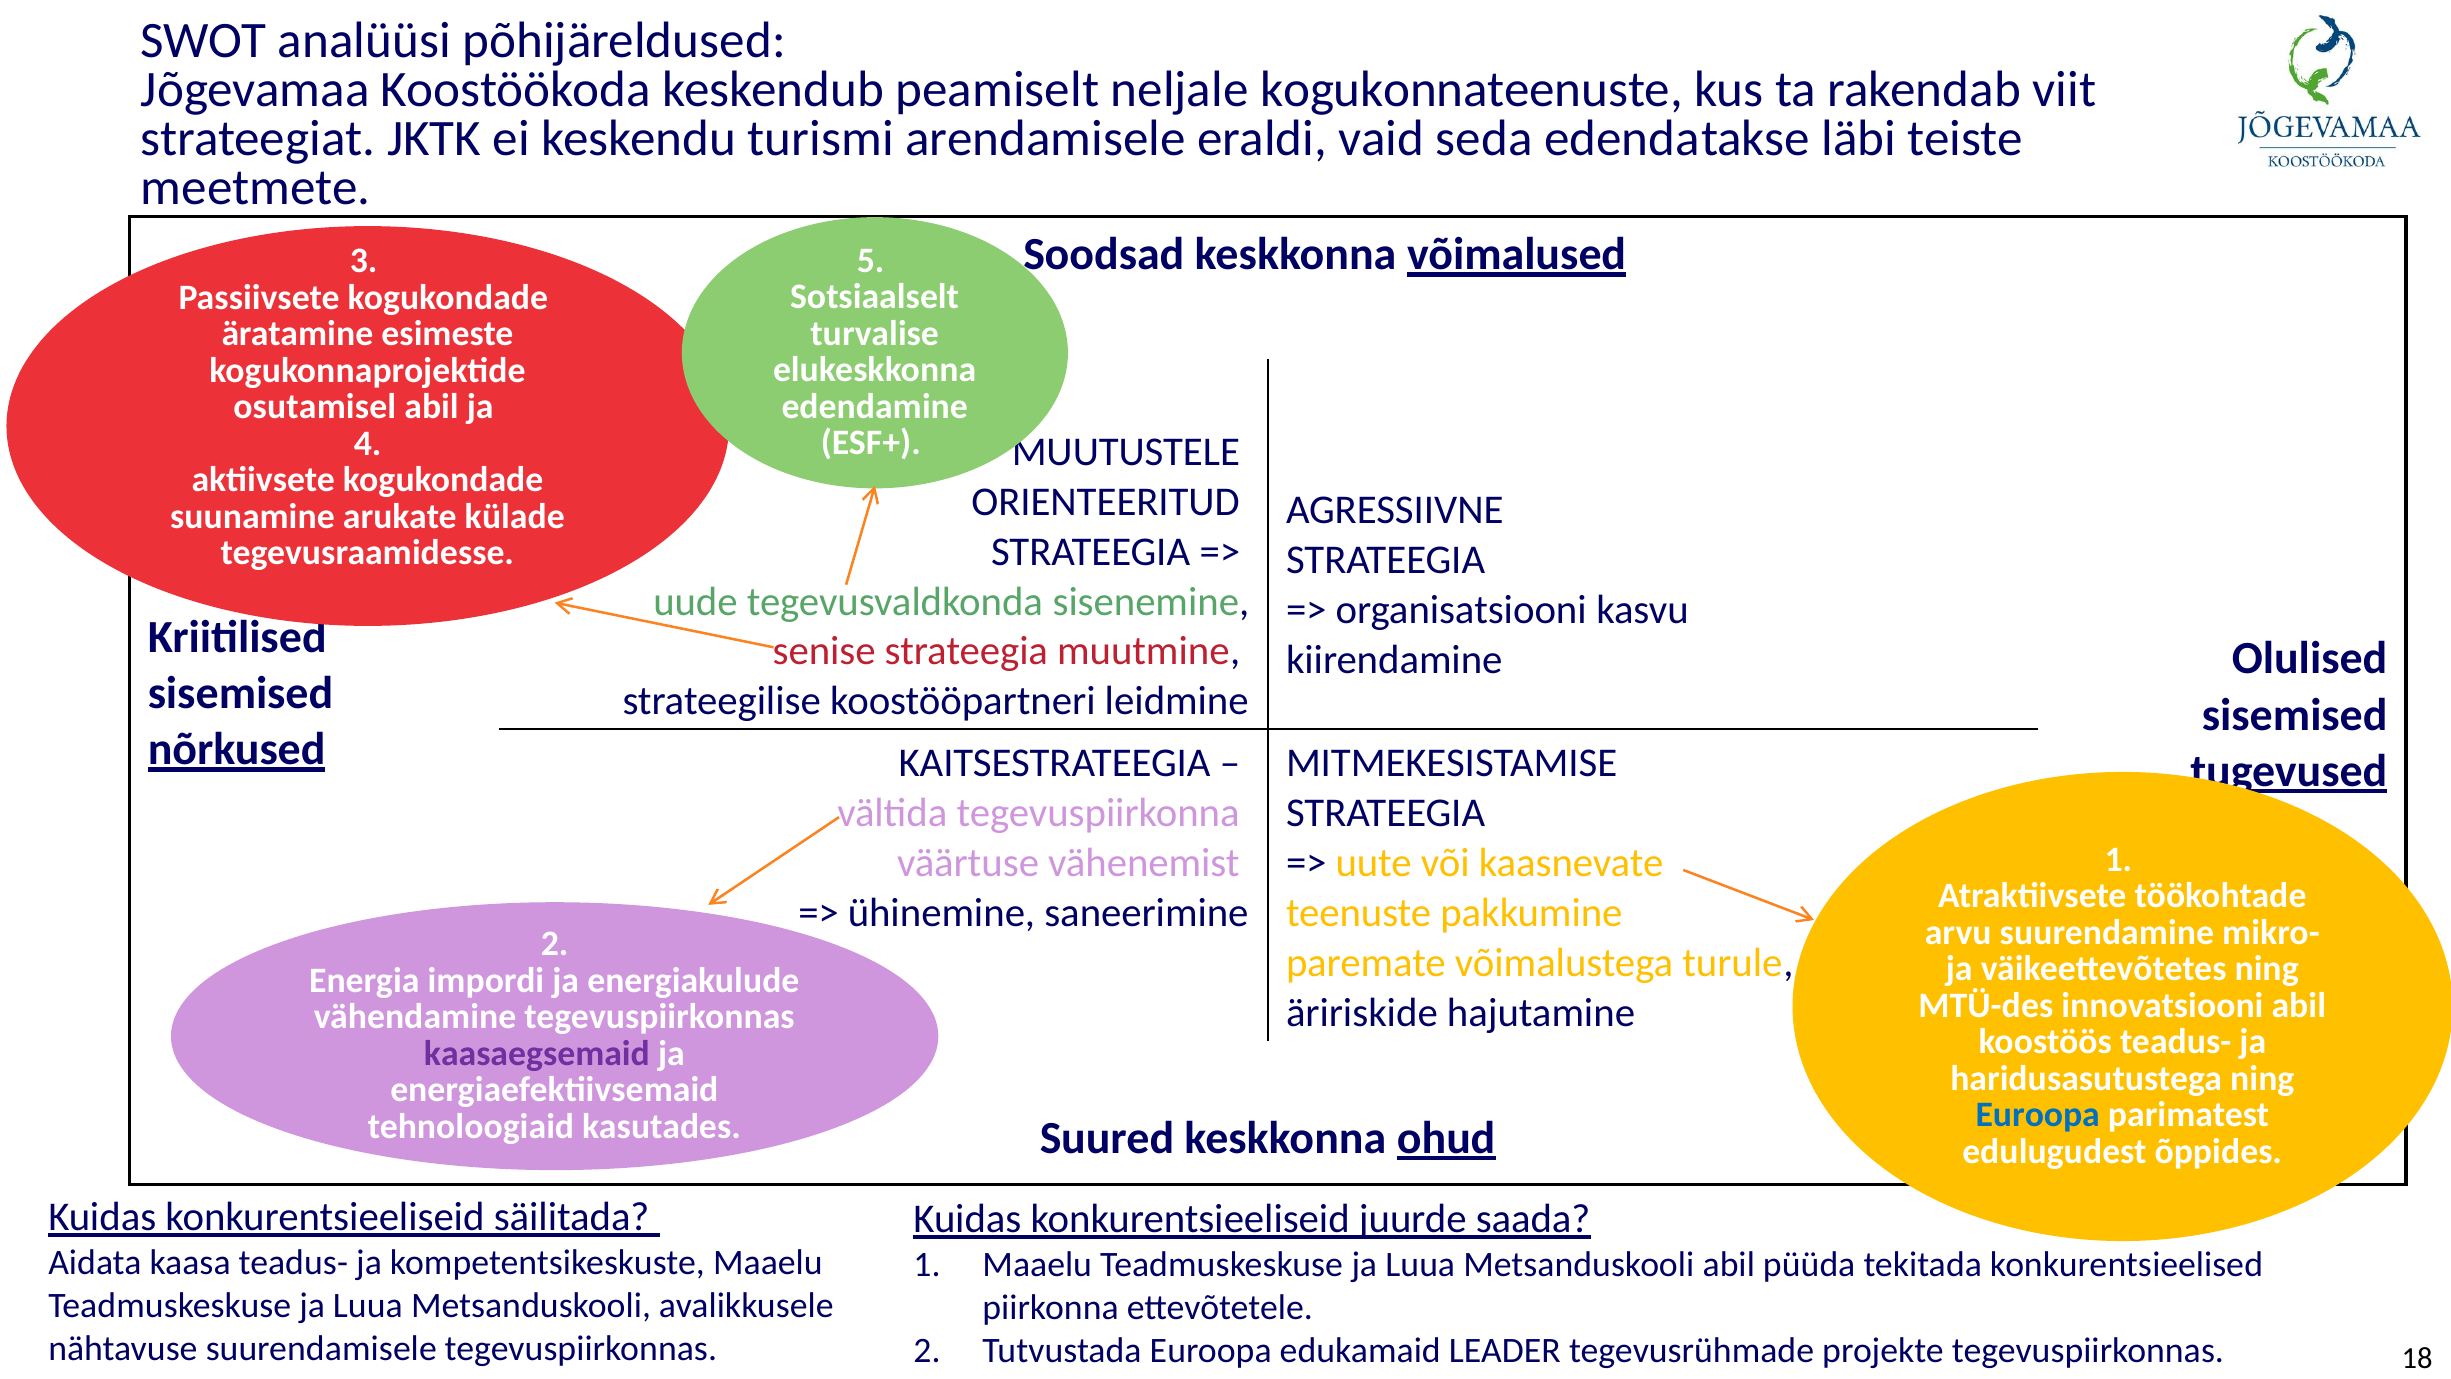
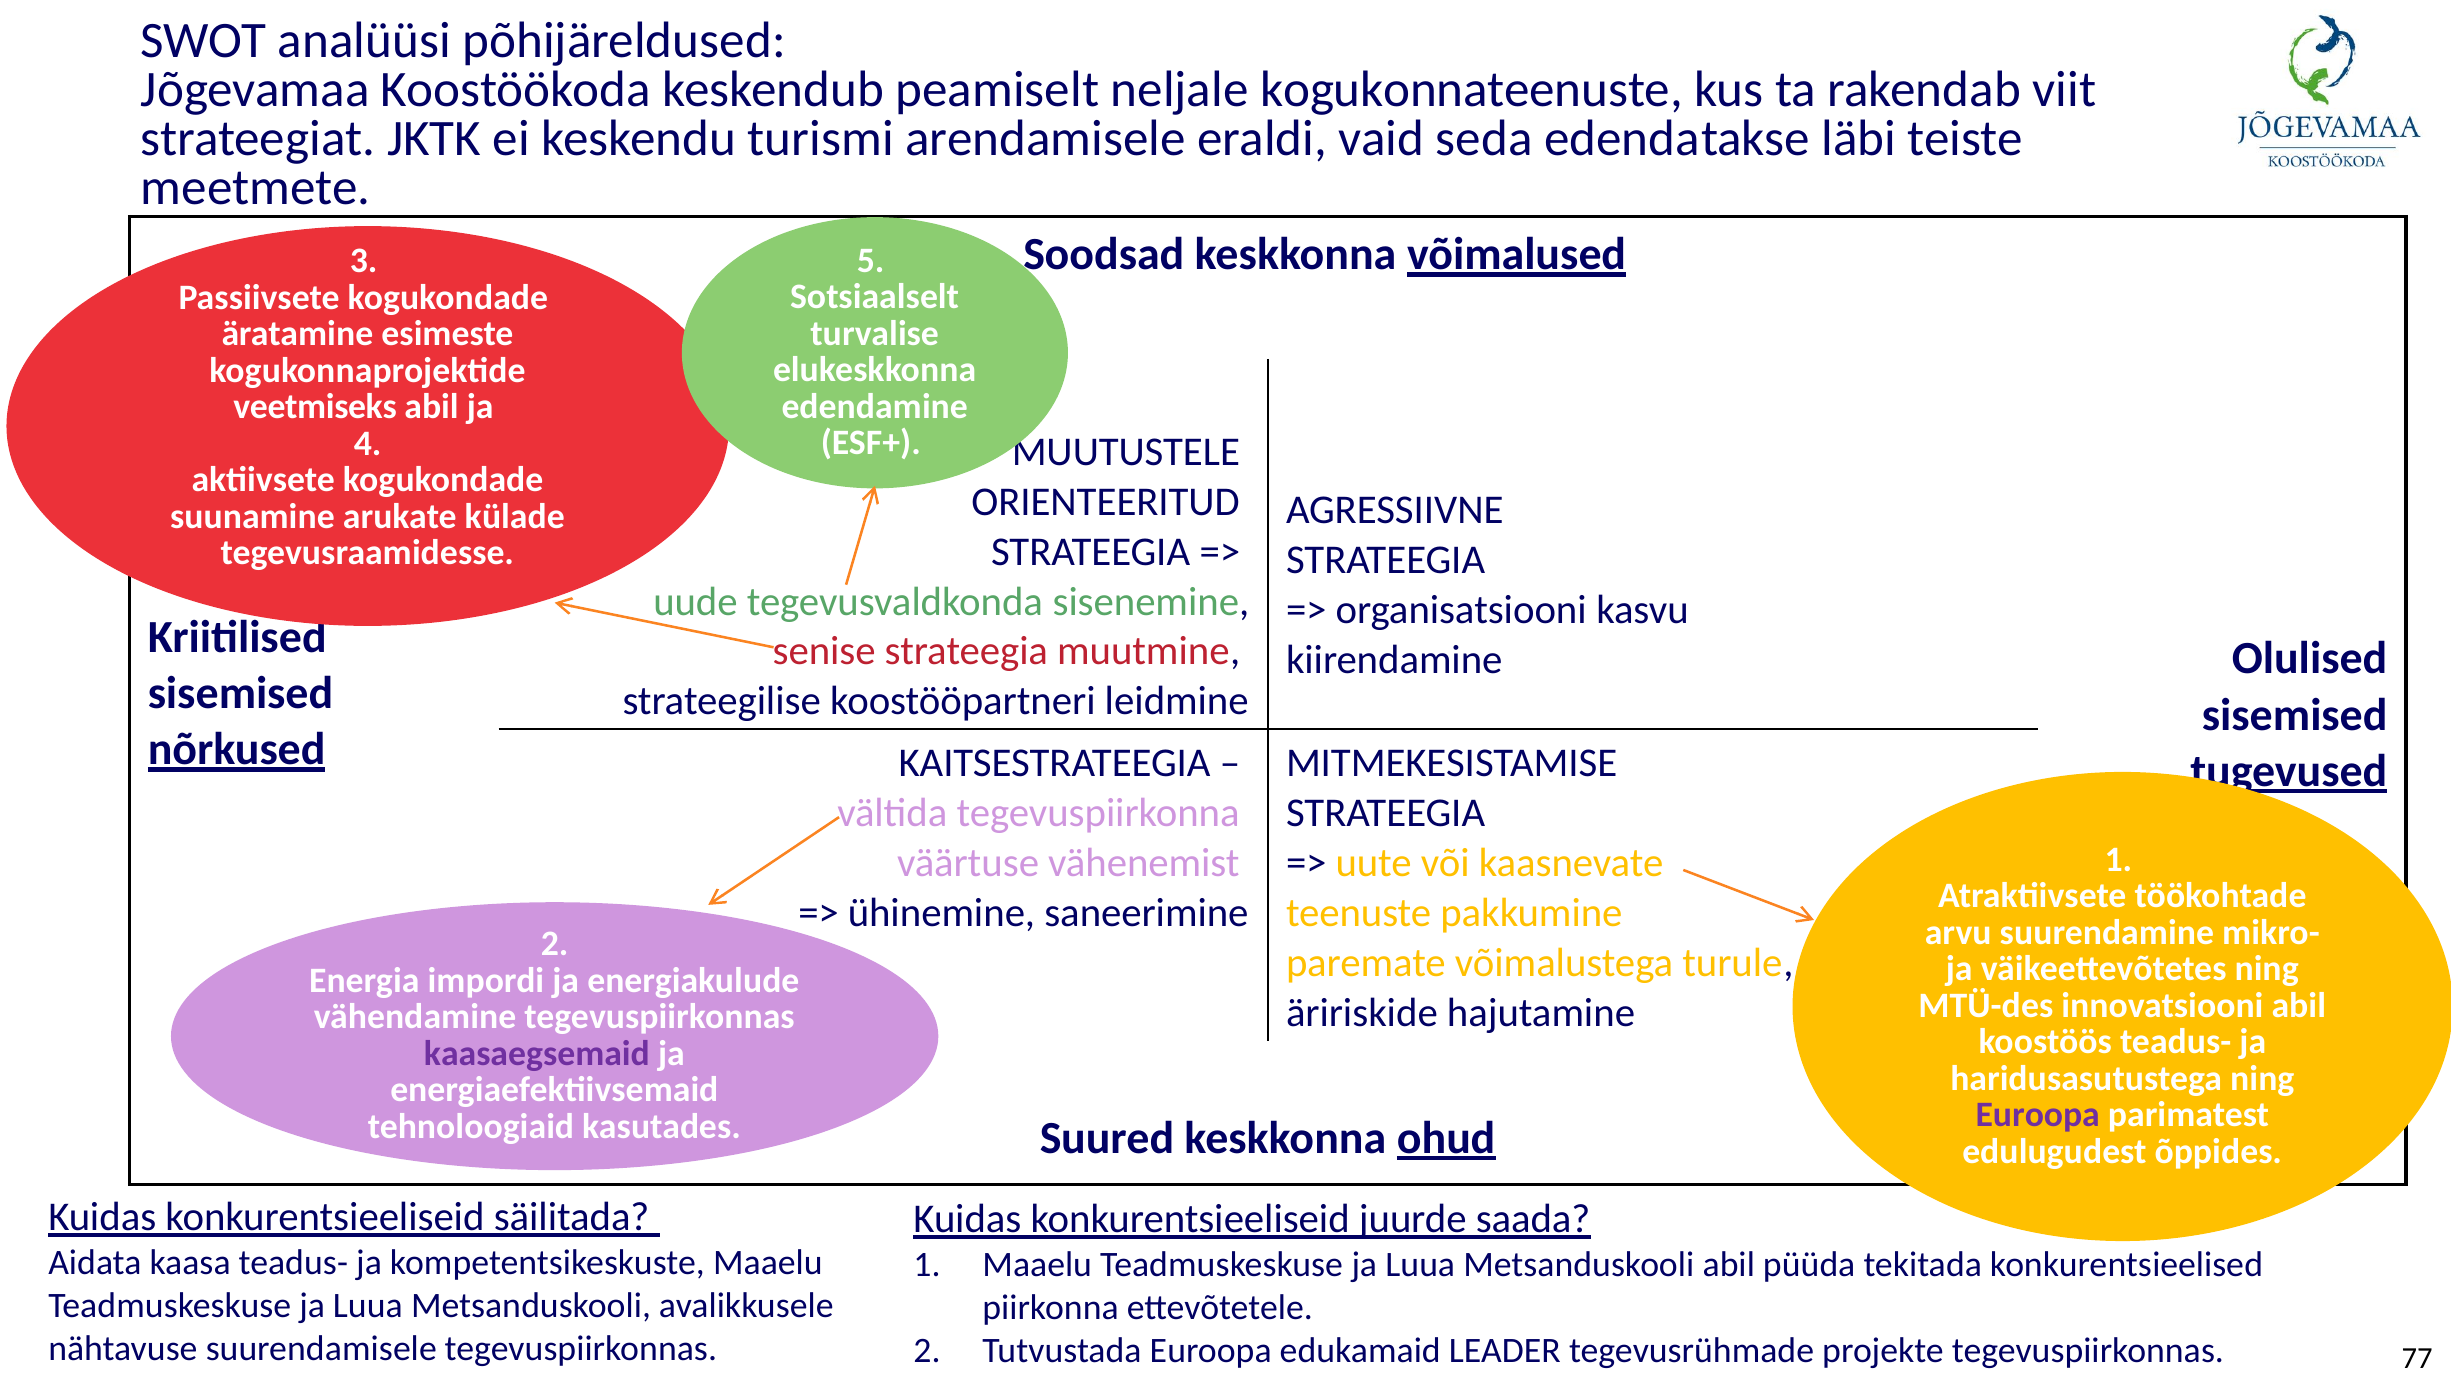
osutamisel: osutamisel -> veetmiseks (315, 407)
Euroopa colour: blue -> purple (2038, 1115)
18: 18 -> 77 (2417, 1358)
